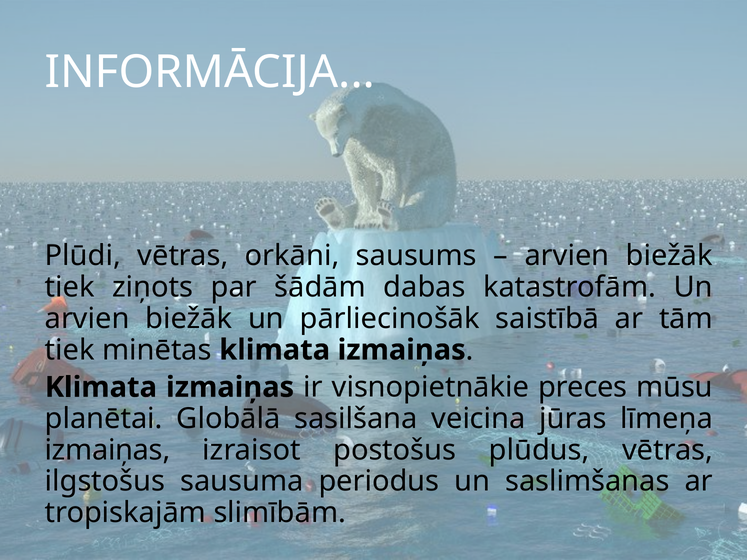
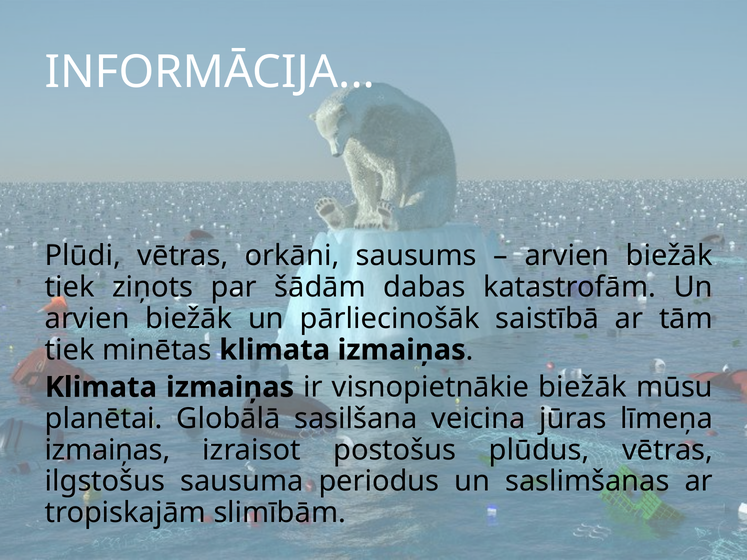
visnopietnākie preces: preces -> biežāk (582, 387)
